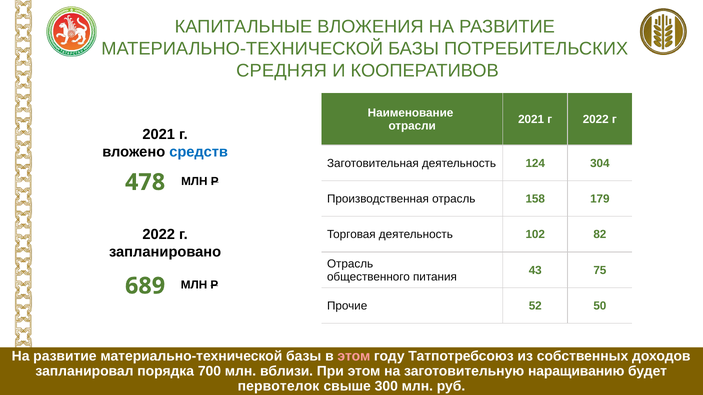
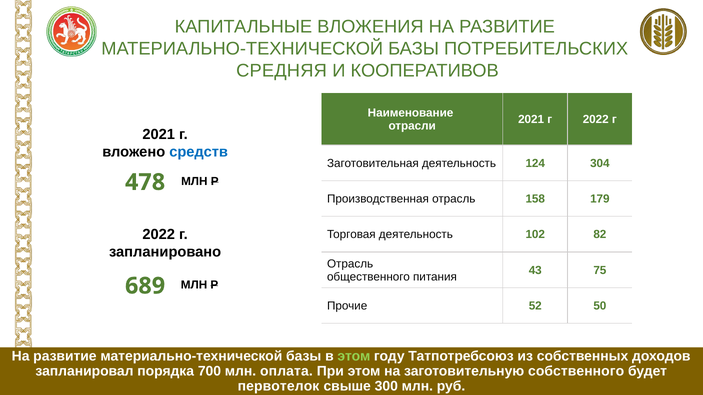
этом colour: pink -> light green (354, 356)
вблизи: вблизи -> оплата (286, 371)
наращиванию: наращиванию -> собственного (576, 371)
